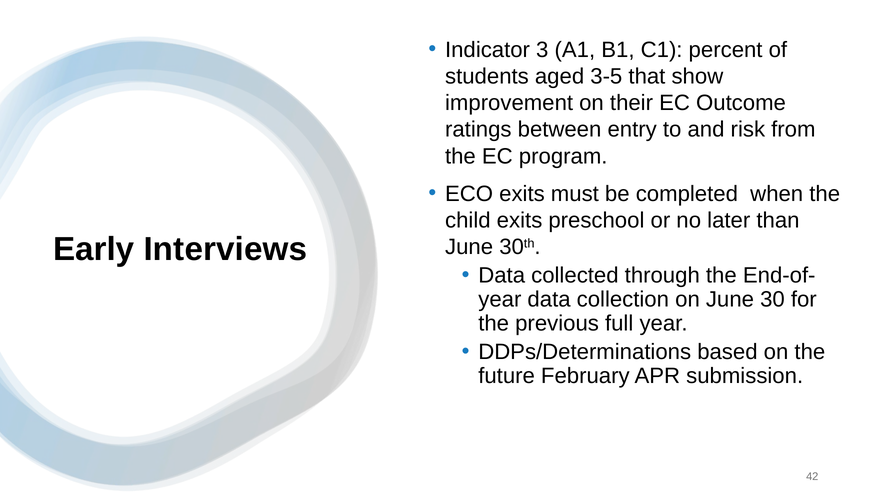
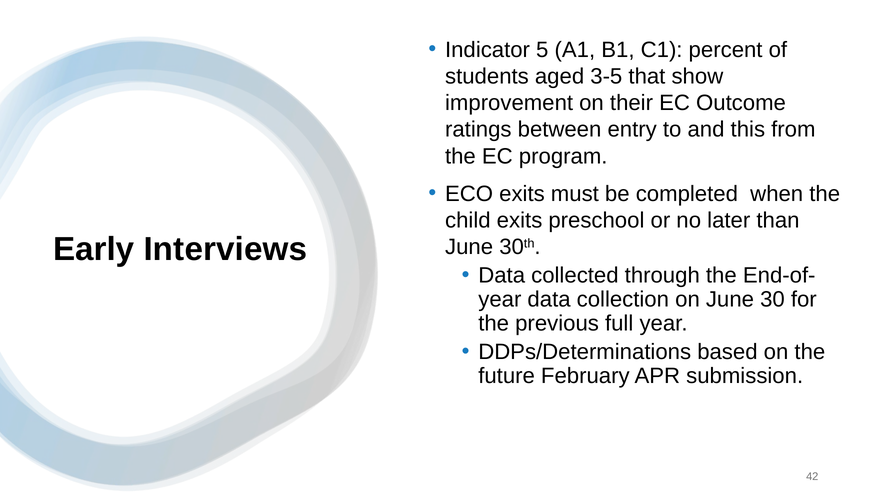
3: 3 -> 5 (542, 50)
risk: risk -> this (748, 129)
